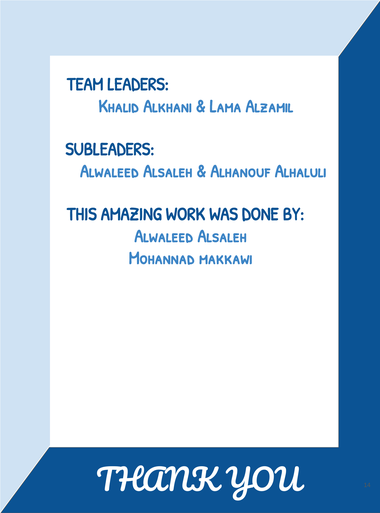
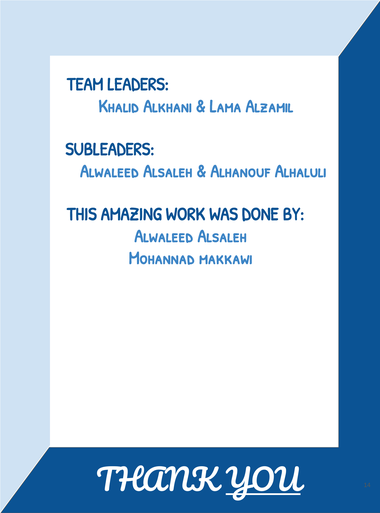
YOU underline: none -> present (263, 481)
